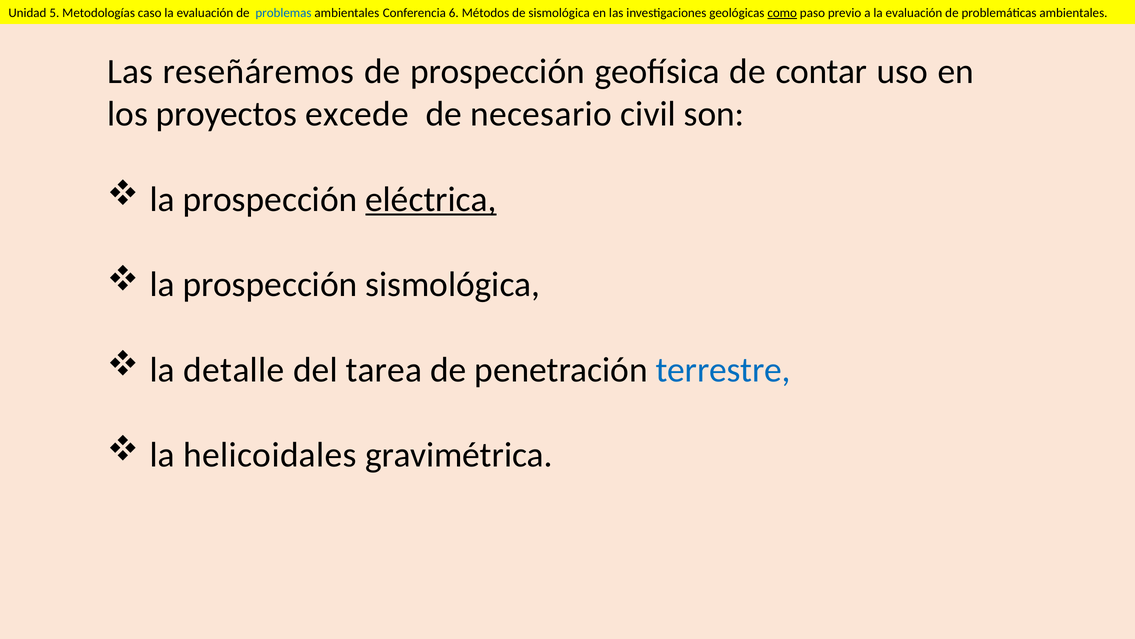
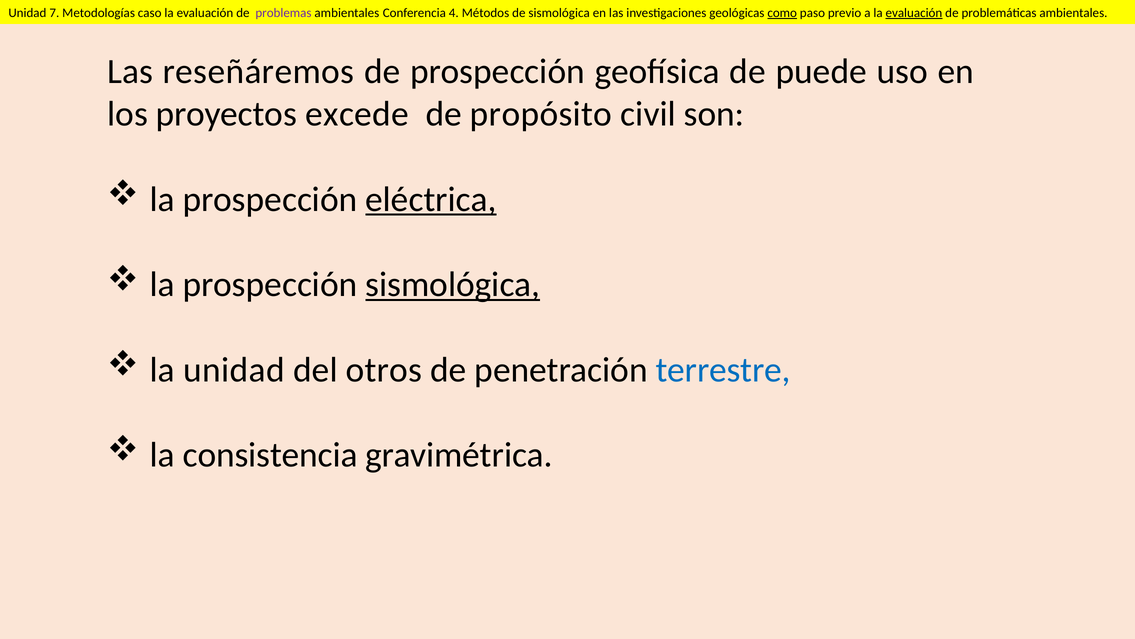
5: 5 -> 7 (54, 13)
problemas colour: blue -> purple (283, 13)
6: 6 -> 4 (454, 13)
evaluación underline: none -> present (914, 13)
contar: contar -> puede (821, 72)
necesario: necesario -> propósito (541, 114)
sismológica underline: none -> present (453, 284)
la detalle: detalle -> unidad (234, 369)
tarea: tarea -> otros (384, 369)
helicoidales: helicoidales -> consistencia (270, 455)
